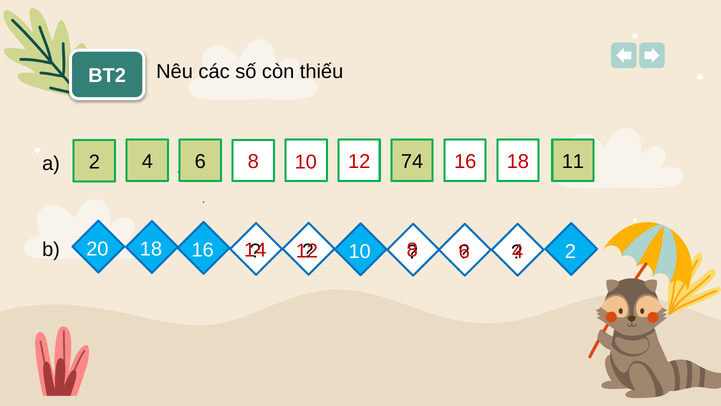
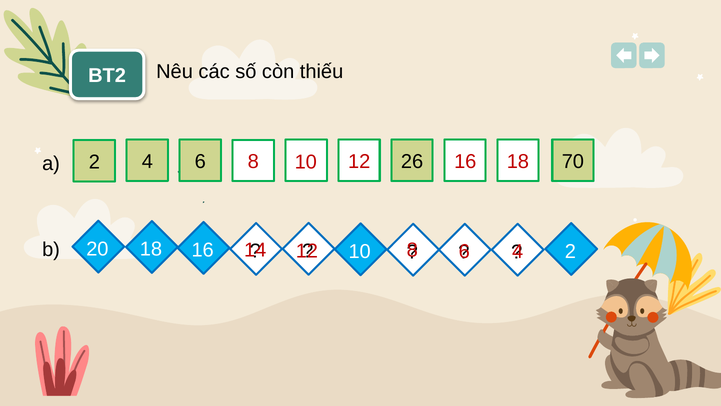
74: 74 -> 26 (412, 162)
11: 11 -> 70 (573, 162)
